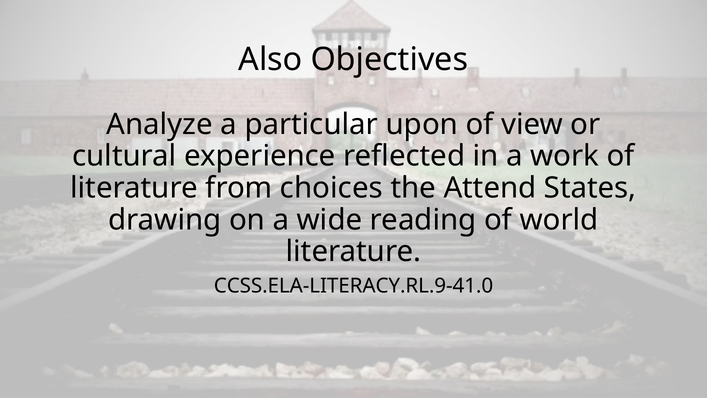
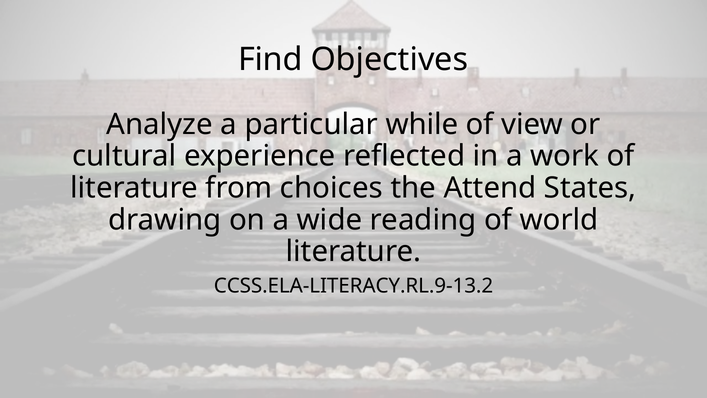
Also: Also -> Find (270, 59)
upon: upon -> while (422, 124)
CCSS.ELA-LITERACY.RL.9-41.0: CCSS.ELA-LITERACY.RL.9-41.0 -> CCSS.ELA-LITERACY.RL.9-13.2 (354, 286)
